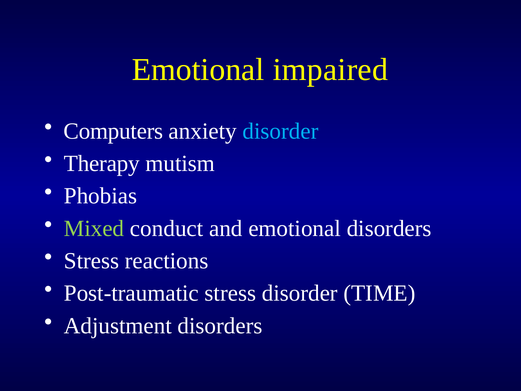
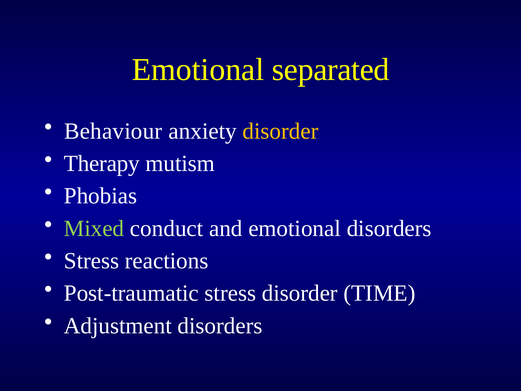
impaired: impaired -> separated (331, 70)
Computers: Computers -> Behaviour (113, 131)
disorder colour: light blue -> yellow (281, 131)
